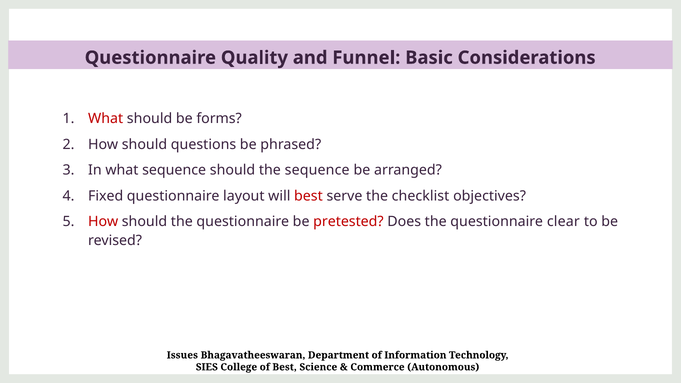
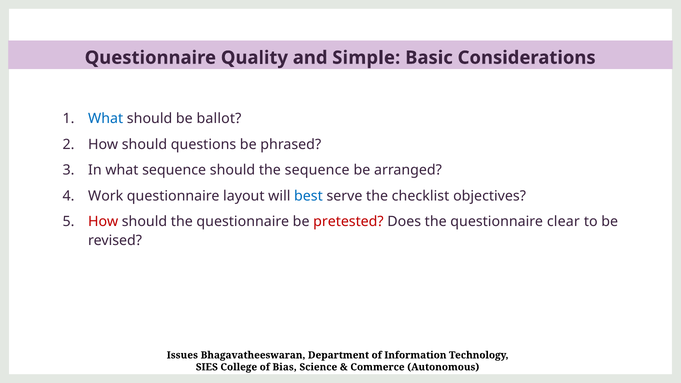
Funnel: Funnel -> Simple (366, 58)
What colour: red -> blue (106, 119)
forms: forms -> ballot (219, 119)
Fixed: Fixed -> Work (106, 196)
best colour: red -> blue (308, 196)
of Best: Best -> Bias (285, 367)
